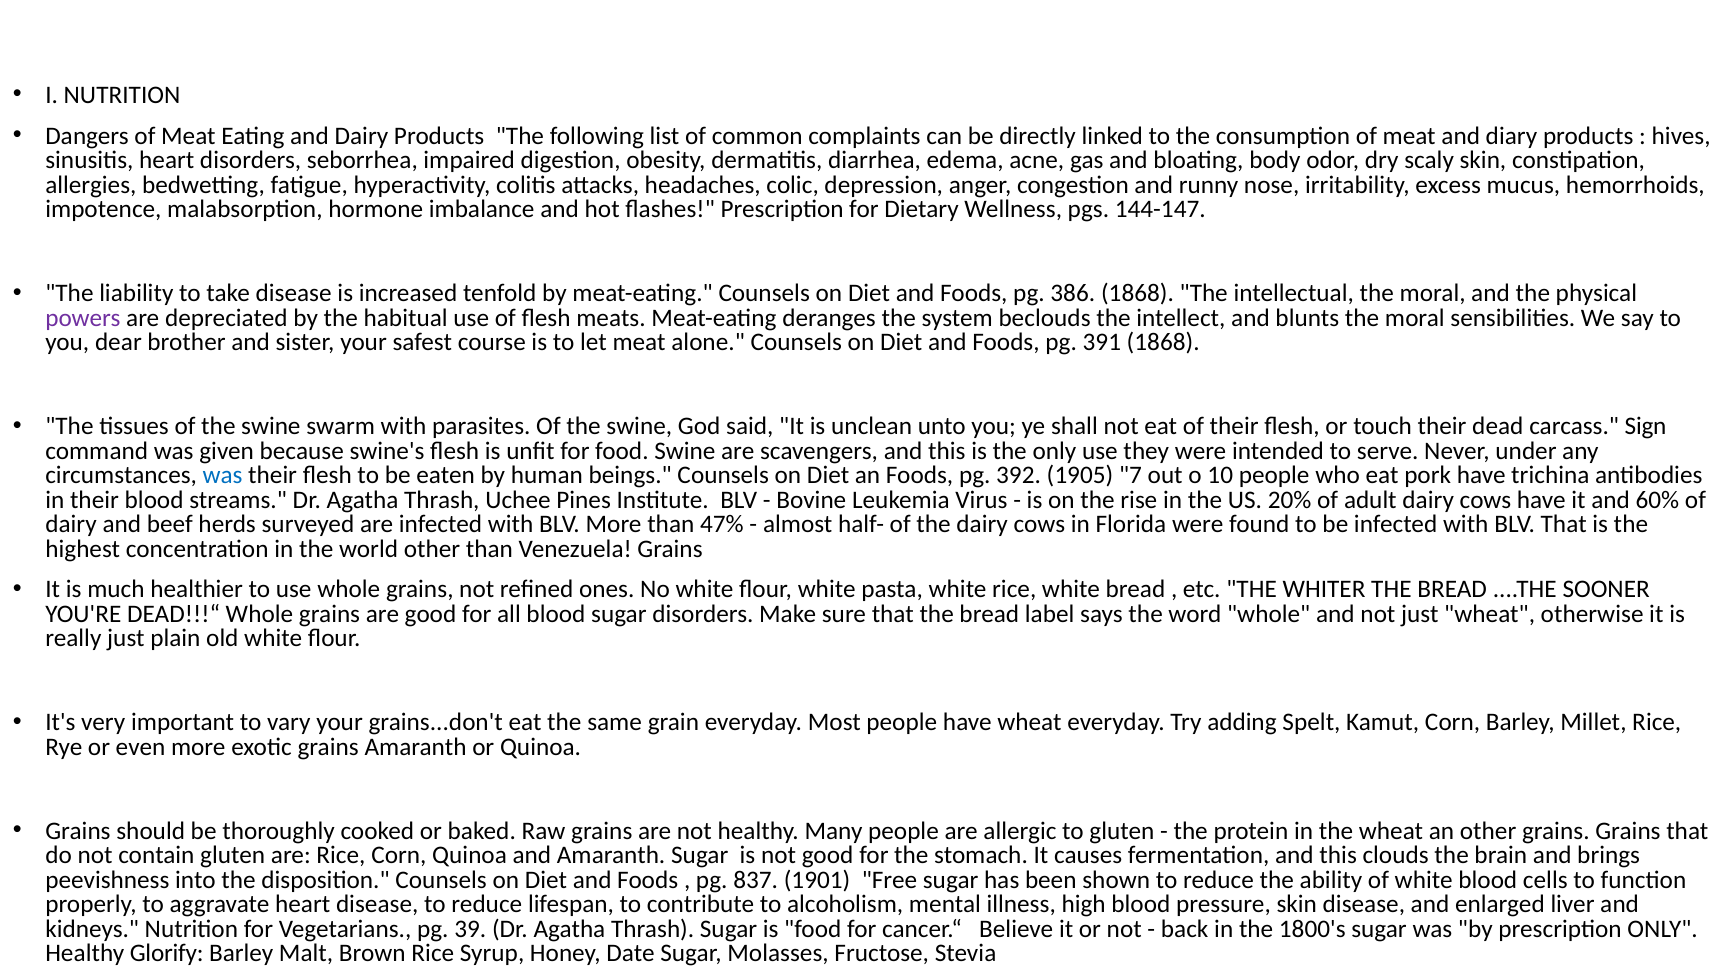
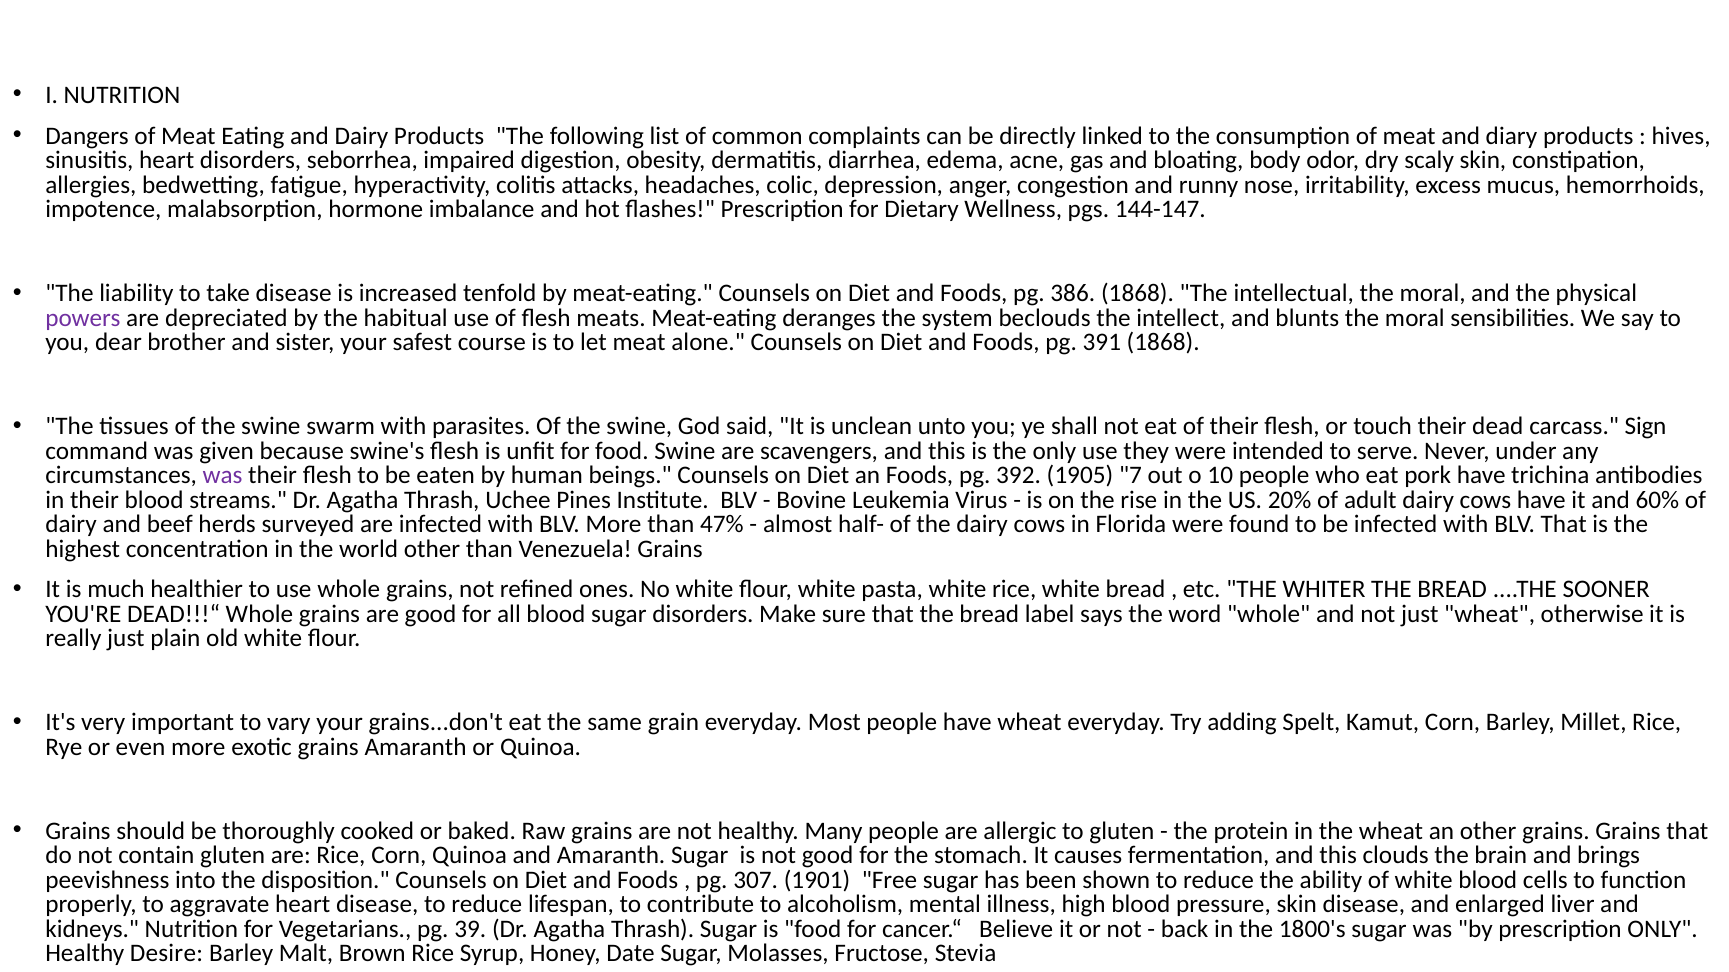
was colour: blue -> purple (223, 476)
837: 837 -> 307 (756, 881)
Glorify: Glorify -> Desire (166, 954)
